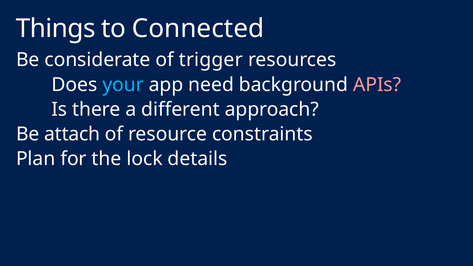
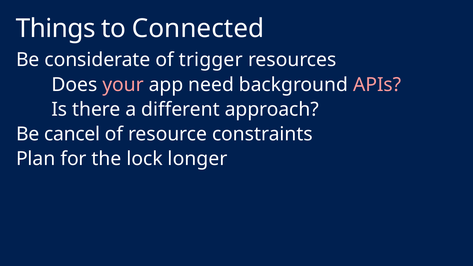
your colour: light blue -> pink (123, 85)
attach: attach -> cancel (72, 134)
details: details -> longer (198, 159)
